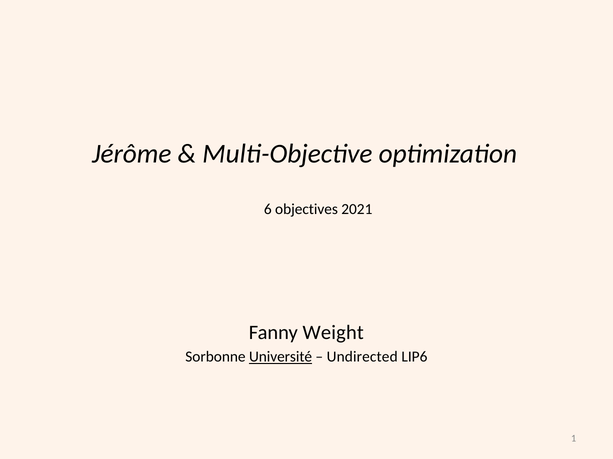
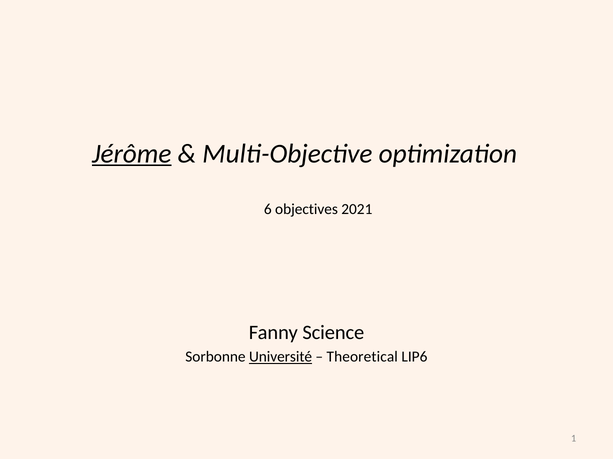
Jérôme underline: none -> present (132, 154)
Weight: Weight -> Science (333, 333)
Undirected: Undirected -> Theoretical (362, 357)
